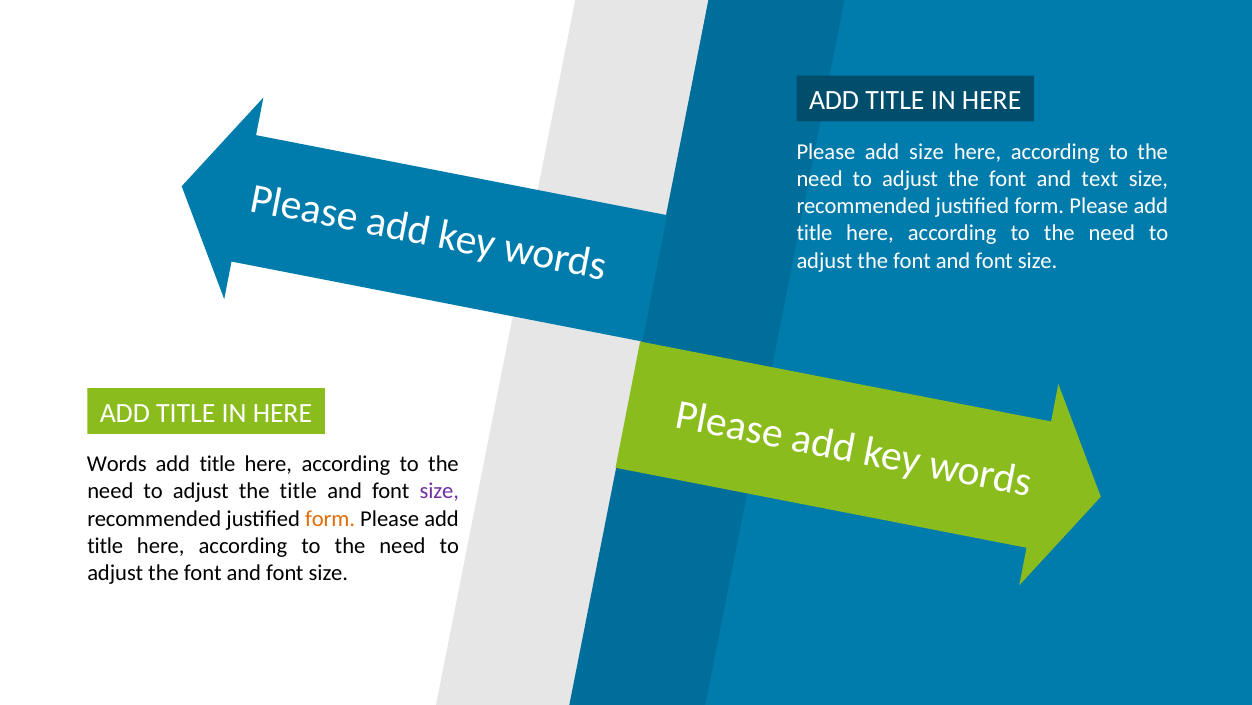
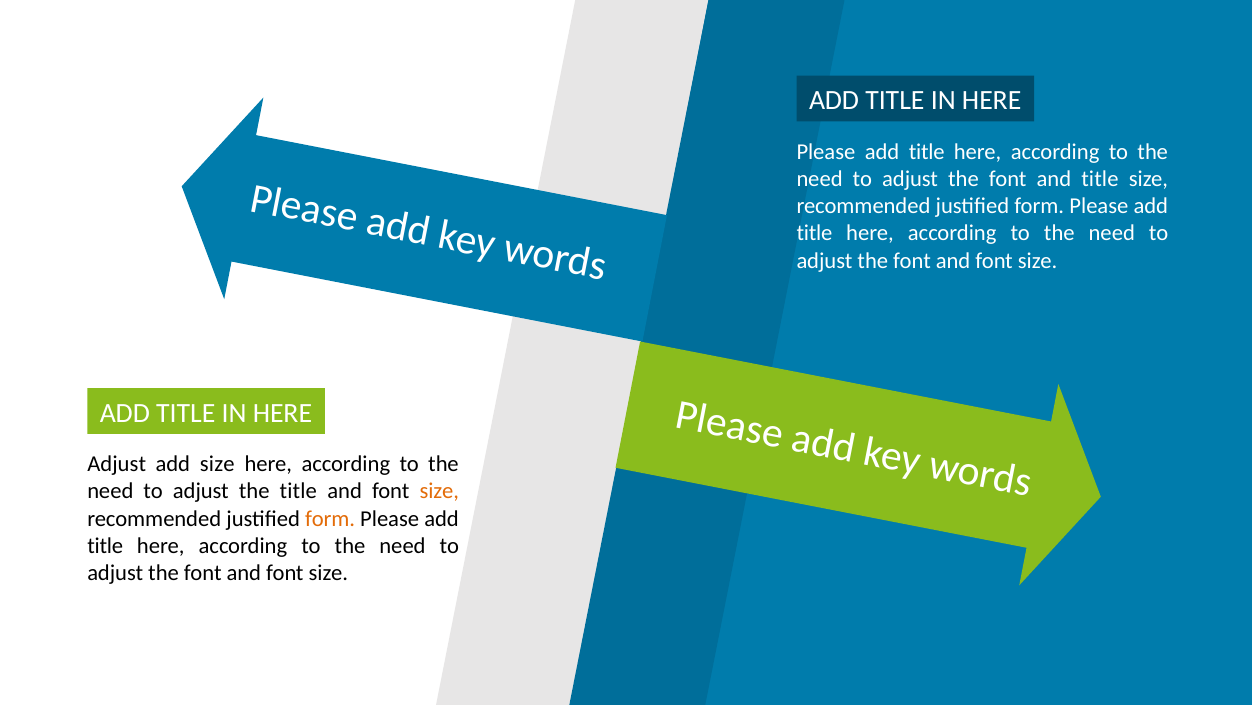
size: size -> title (927, 152)
and text: text -> title (1100, 179)
Words: Words -> Adjust (117, 464)
title: title -> size (217, 464)
size colour: purple -> orange (439, 491)
